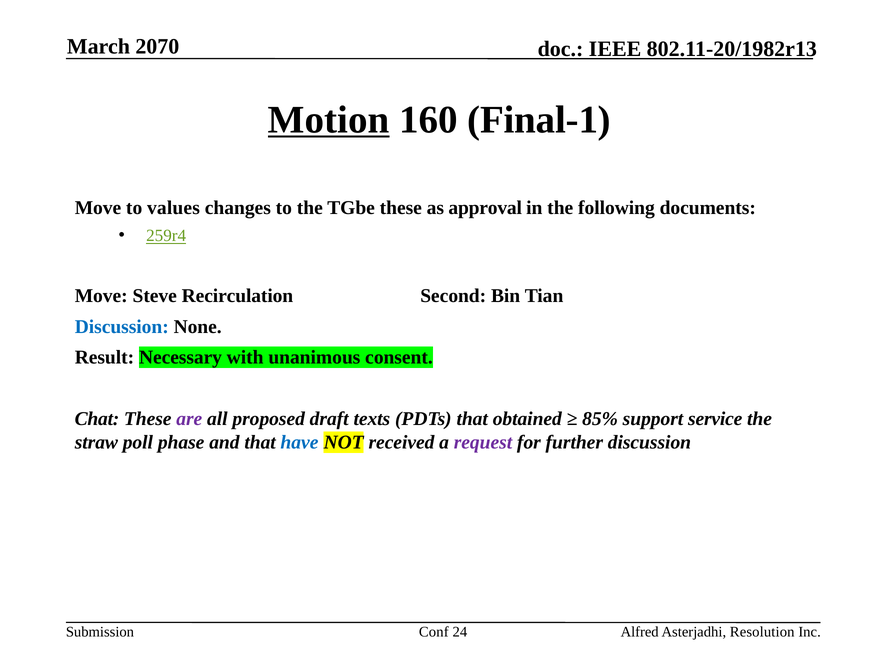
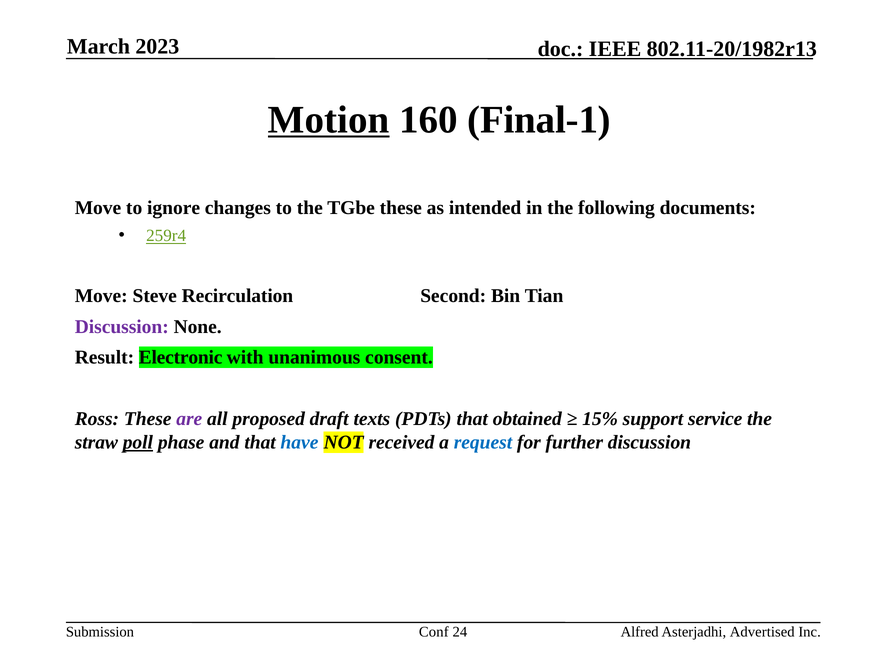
2070: 2070 -> 2023 (157, 47)
values: values -> ignore (174, 208)
approval: approval -> intended (485, 208)
Discussion colour: blue -> purple (122, 327)
Necessary: Necessary -> Electronic (181, 358)
Chat: Chat -> Ross (97, 419)
85%: 85% -> 15% (600, 419)
poll underline: none -> present (138, 443)
request colour: purple -> blue (483, 443)
Resolution: Resolution -> Advertised (762, 632)
